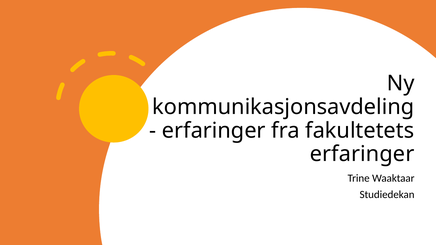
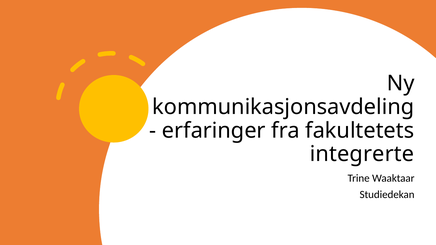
erfaringer: erfaringer -> integrerte (362, 154)
